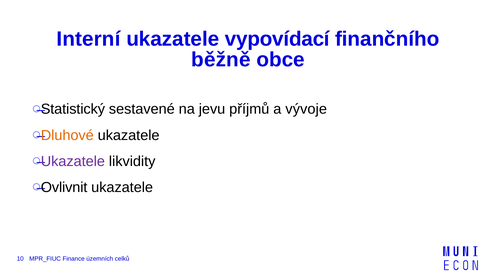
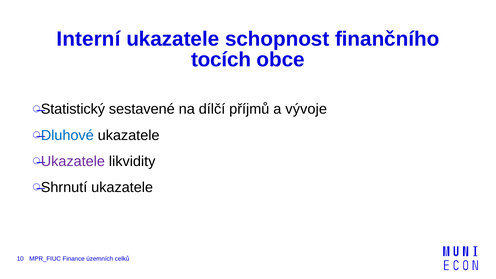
vypovídací: vypovídací -> schopnost (277, 39)
běžně: běžně -> tocích (221, 60)
jevu: jevu -> dílčí (212, 109)
Dluhové colour: orange -> blue (67, 135)
Ovlivnit: Ovlivnit -> Shrnutí (64, 187)
